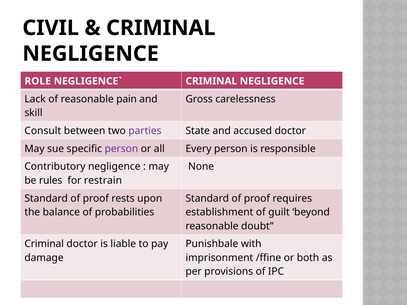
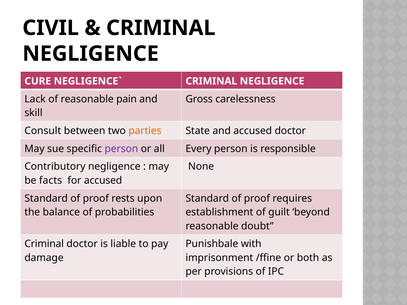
ROLE: ROLE -> CURE (38, 81)
parties colour: purple -> orange (145, 131)
rules: rules -> facts (51, 181)
for restrain: restrain -> accused (103, 181)
